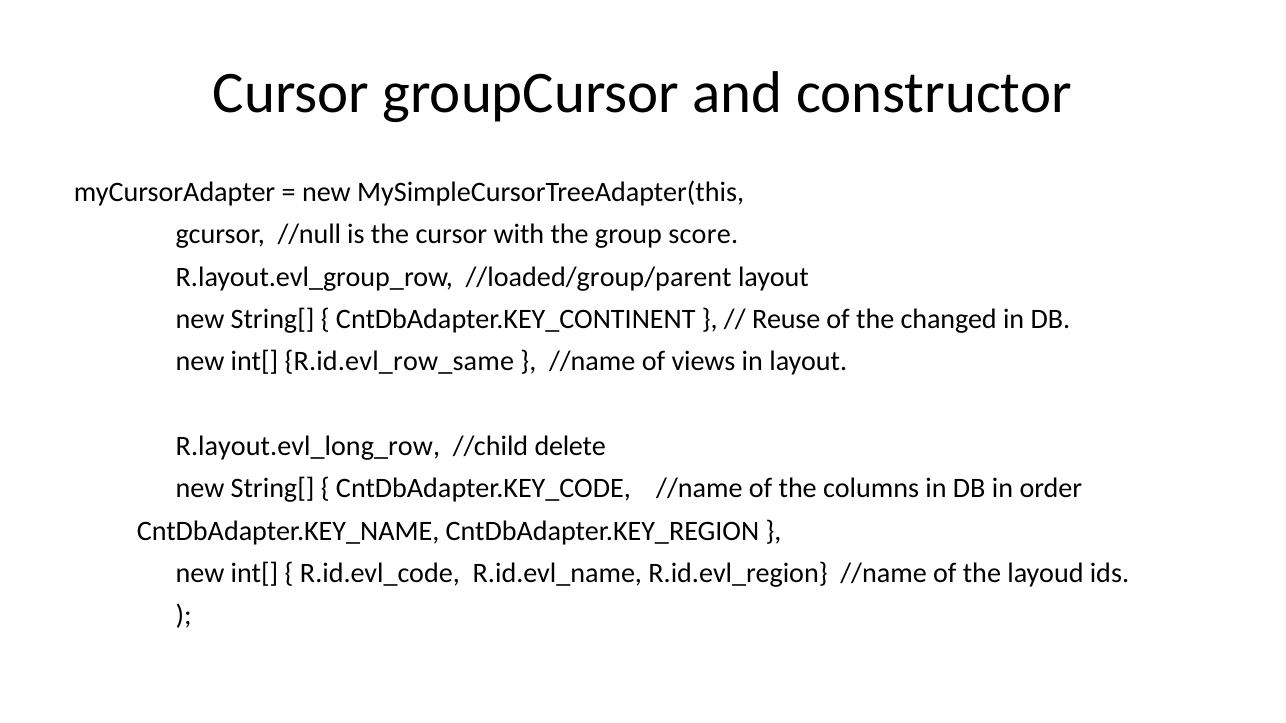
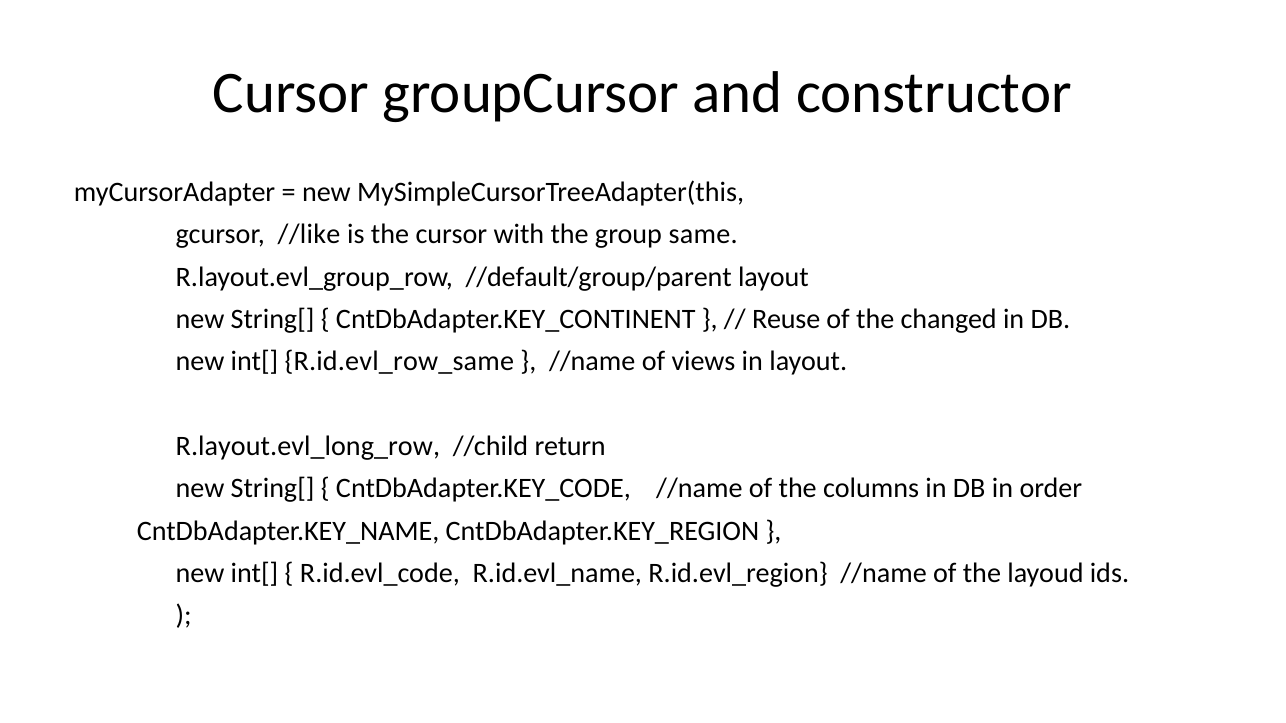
//null: //null -> //like (309, 235)
score: score -> same (703, 235)
//loaded/group/parent: //loaded/group/parent -> //default/group/parent (599, 277)
delete: delete -> return (570, 446)
